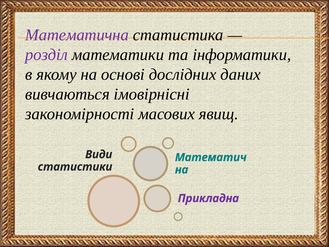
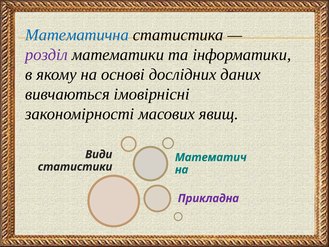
Математична colour: purple -> blue (77, 35)
